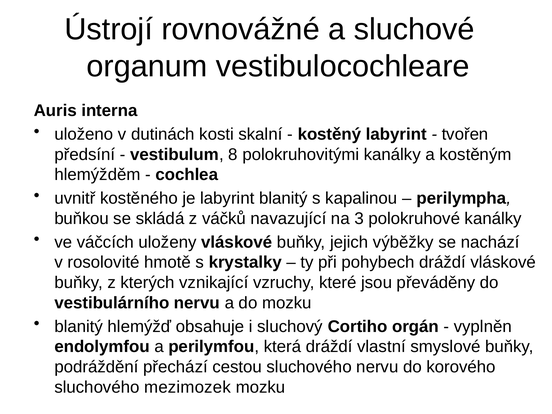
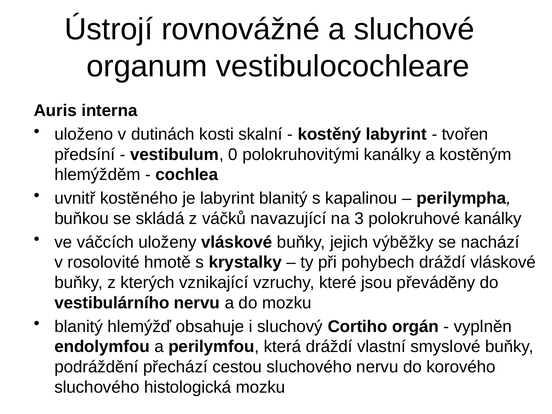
8: 8 -> 0 (233, 154)
mezimozek: mezimozek -> histologická (188, 387)
